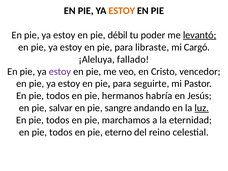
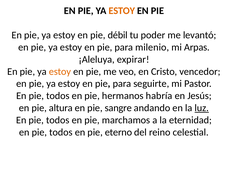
levantó underline: present -> none (200, 35)
libraste: libraste -> milenio (152, 47)
Cargó: Cargó -> Arpas (197, 47)
fallado: fallado -> expirar (133, 59)
estoy colour: purple -> orange (60, 71)
salvar: salvar -> altura (61, 108)
